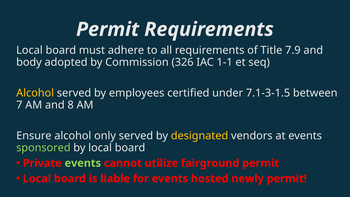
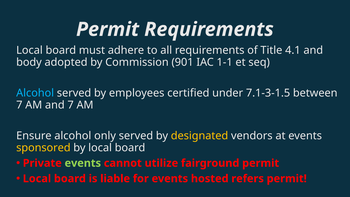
7.9: 7.9 -> 4.1 (293, 50)
326: 326 -> 901 (183, 62)
Alcohol colour: yellow -> light blue (35, 93)
and 8: 8 -> 7 (71, 105)
sponsored colour: light green -> yellow (43, 148)
newly: newly -> refers (248, 178)
